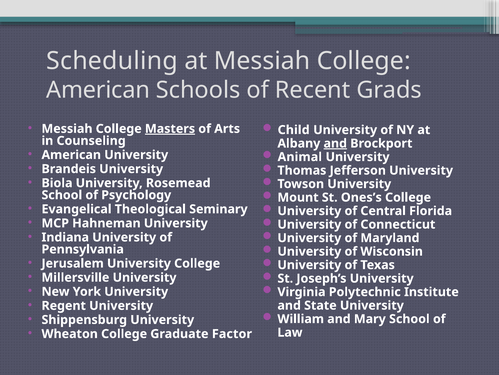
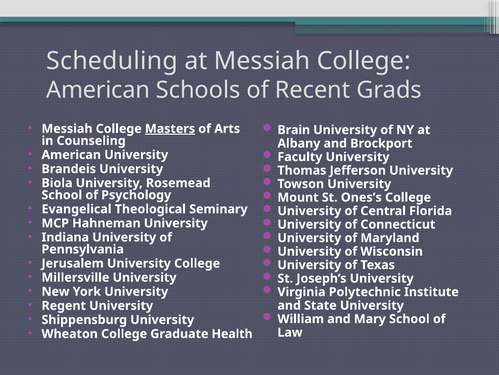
Child: Child -> Brain (294, 130)
and underline: present -> none (335, 143)
Animal: Animal -> Faculty (300, 157)
Factor: Factor -> Health (232, 333)
